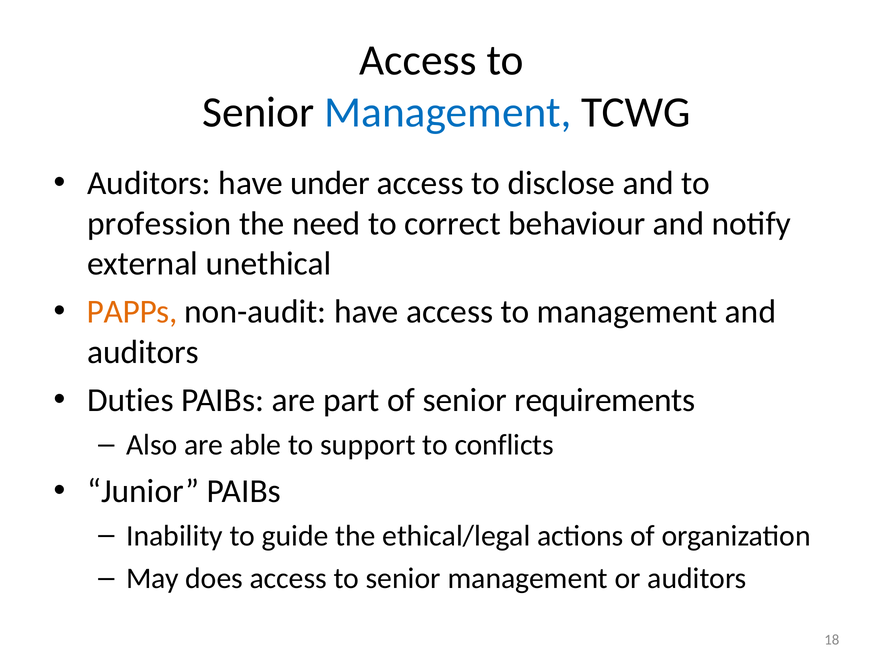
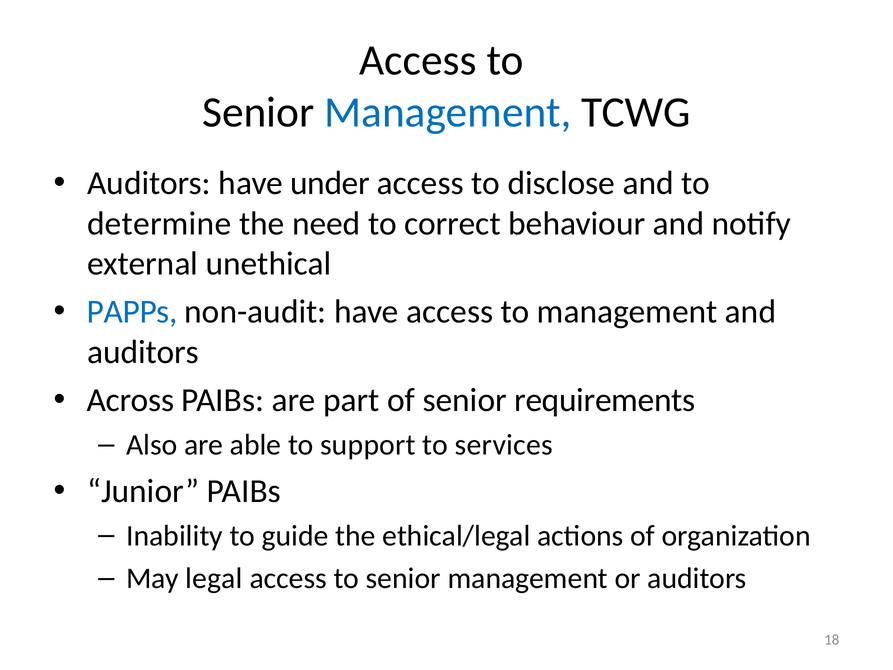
profession: profession -> determine (159, 223)
PAPPs colour: orange -> blue (132, 312)
Duties: Duties -> Across (131, 400)
conflicts: conflicts -> services (504, 445)
does: does -> legal (214, 578)
